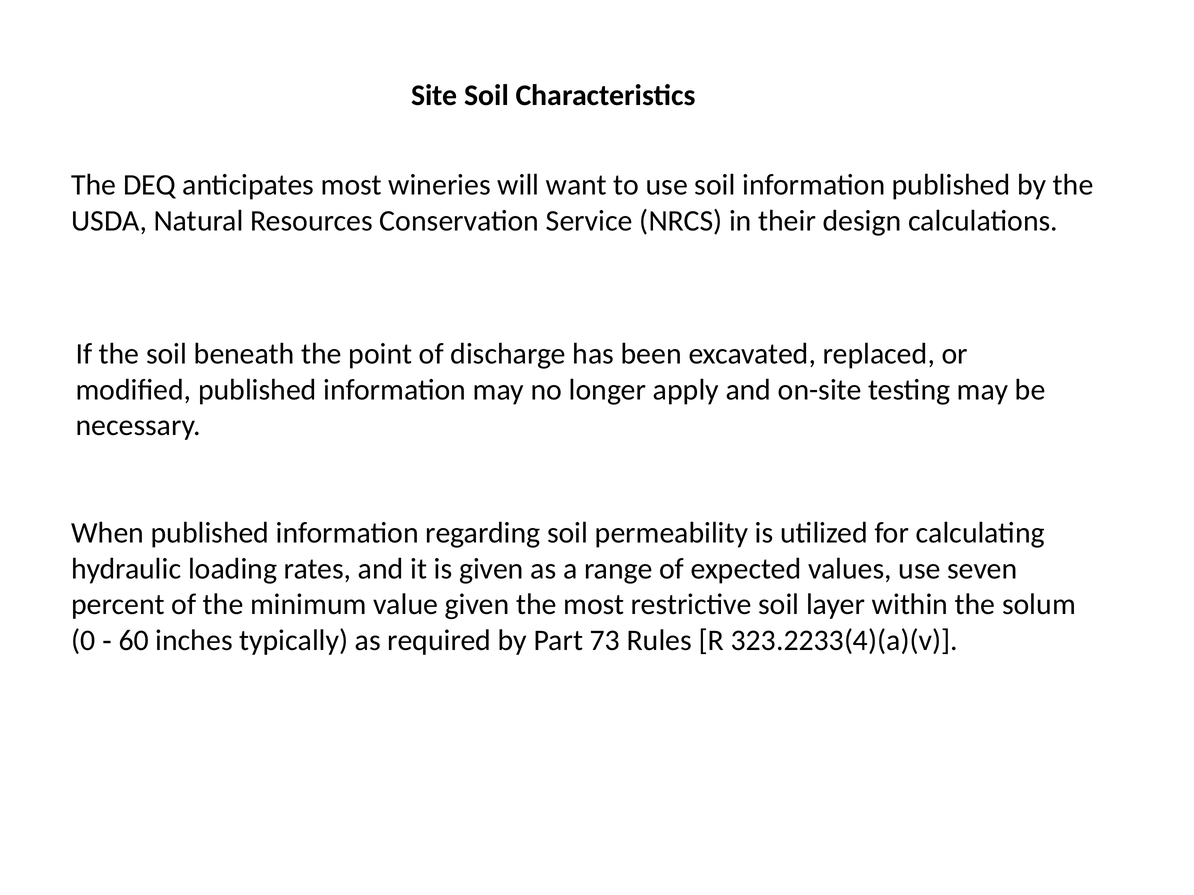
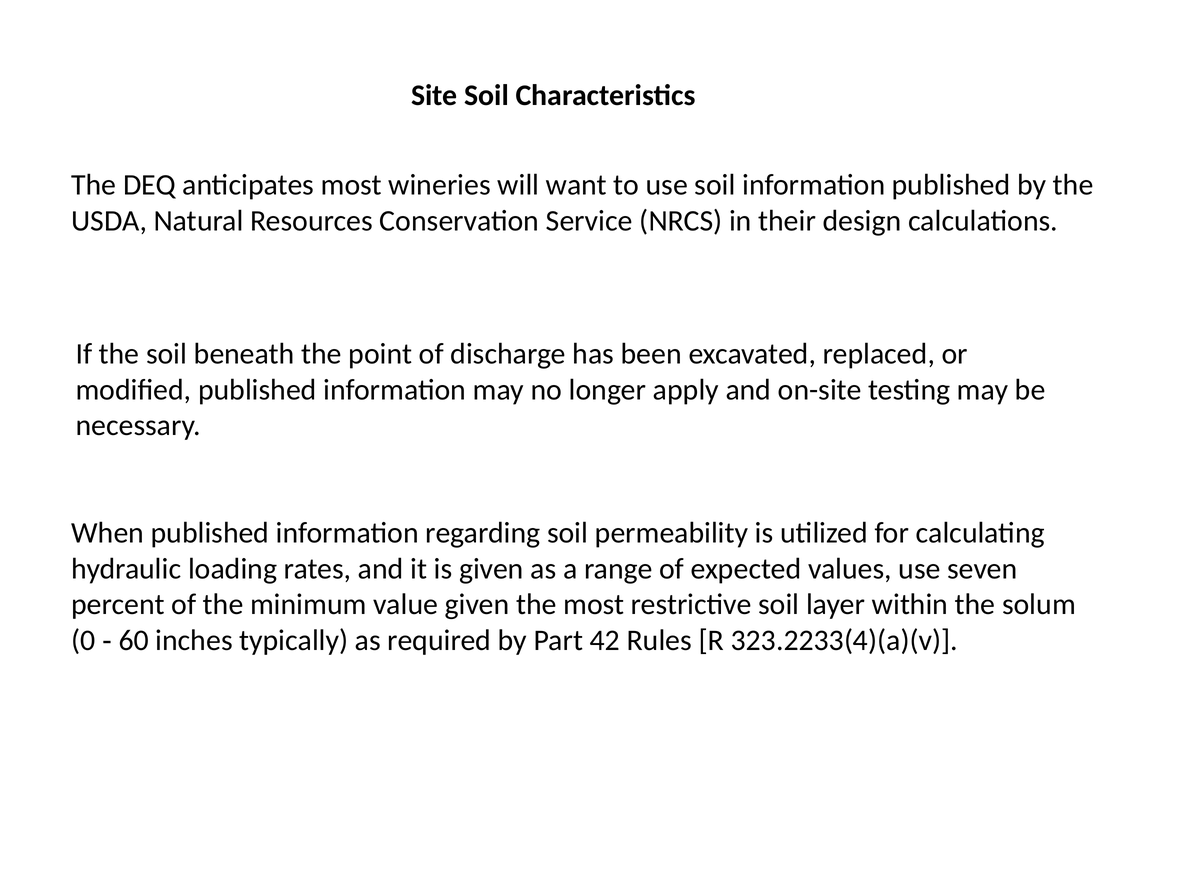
73: 73 -> 42 (605, 641)
